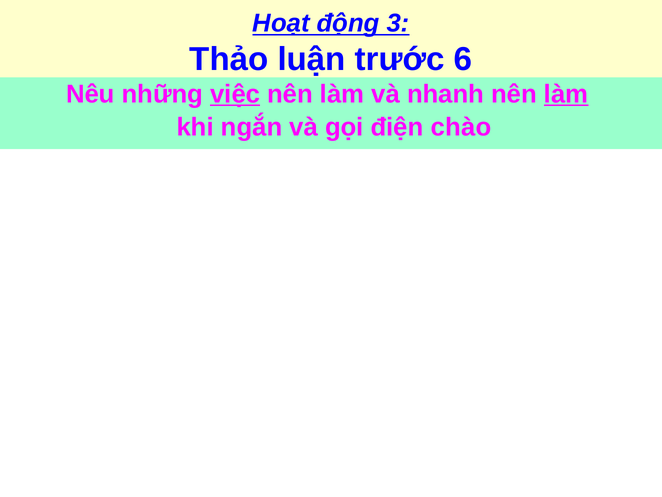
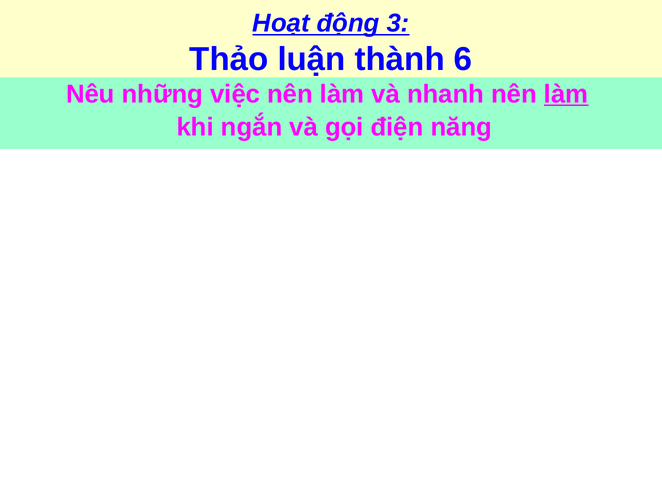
trước: trước -> thành (400, 59)
việc underline: present -> none (235, 94)
chào: chào -> năng (461, 127)
